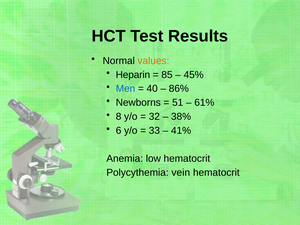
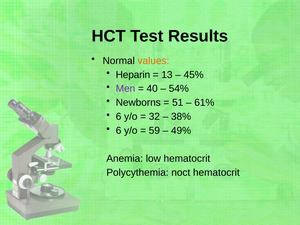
85: 85 -> 13 (167, 75)
Men colour: blue -> purple (125, 89)
86%: 86% -> 54% (179, 89)
8: 8 -> 6 (119, 117)
33: 33 -> 59 (154, 131)
41%: 41% -> 49% (181, 131)
vein: vein -> noct (181, 173)
